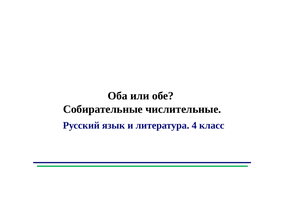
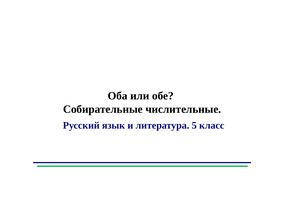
4: 4 -> 5 (194, 126)
